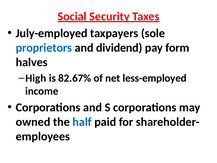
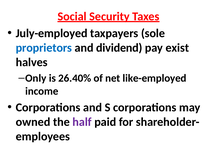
form: form -> exist (177, 48)
High: High -> Only (36, 78)
82.67%: 82.67% -> 26.40% (75, 78)
less-employed: less-employed -> like-employed (155, 78)
half colour: blue -> purple (82, 122)
